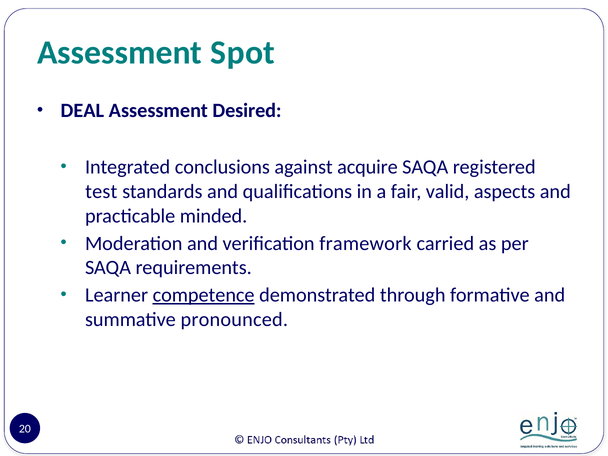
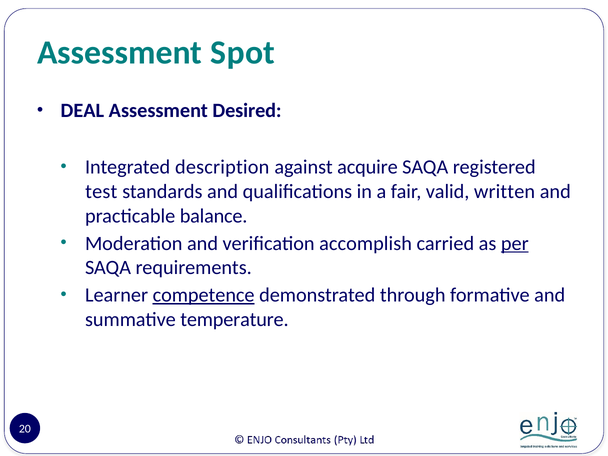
conclusions: conclusions -> description (222, 167)
aspects: aspects -> written (505, 192)
minded: minded -> balance (214, 216)
framework: framework -> accomplish (366, 243)
per underline: none -> present (515, 243)
pronounced: pronounced -> temperature (234, 319)
